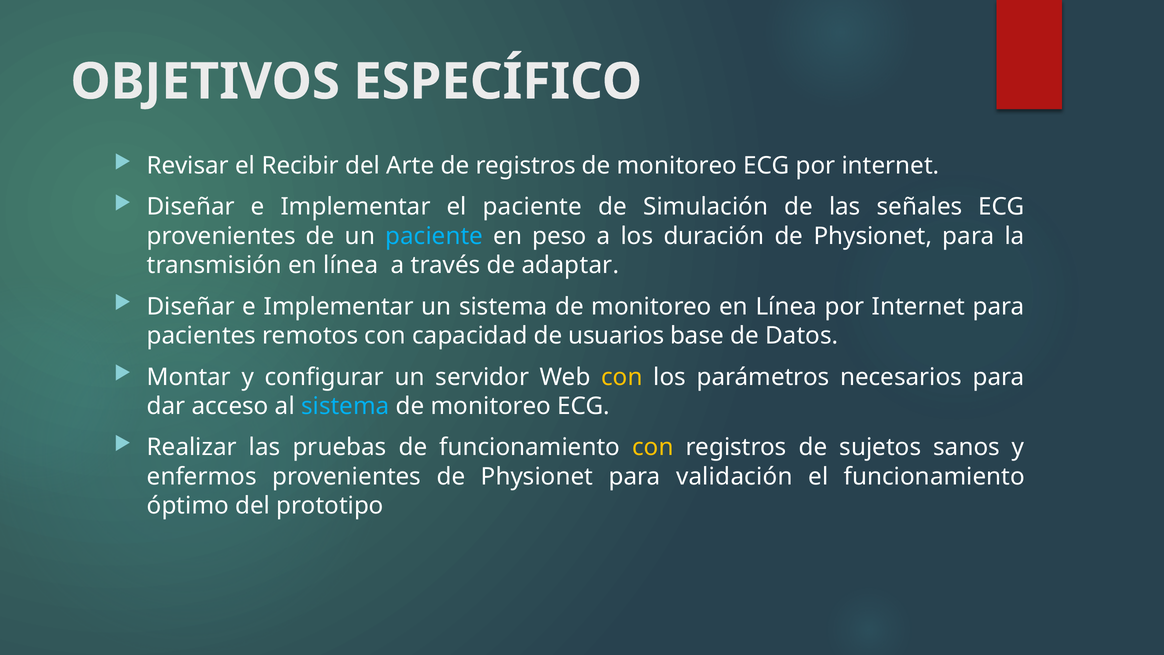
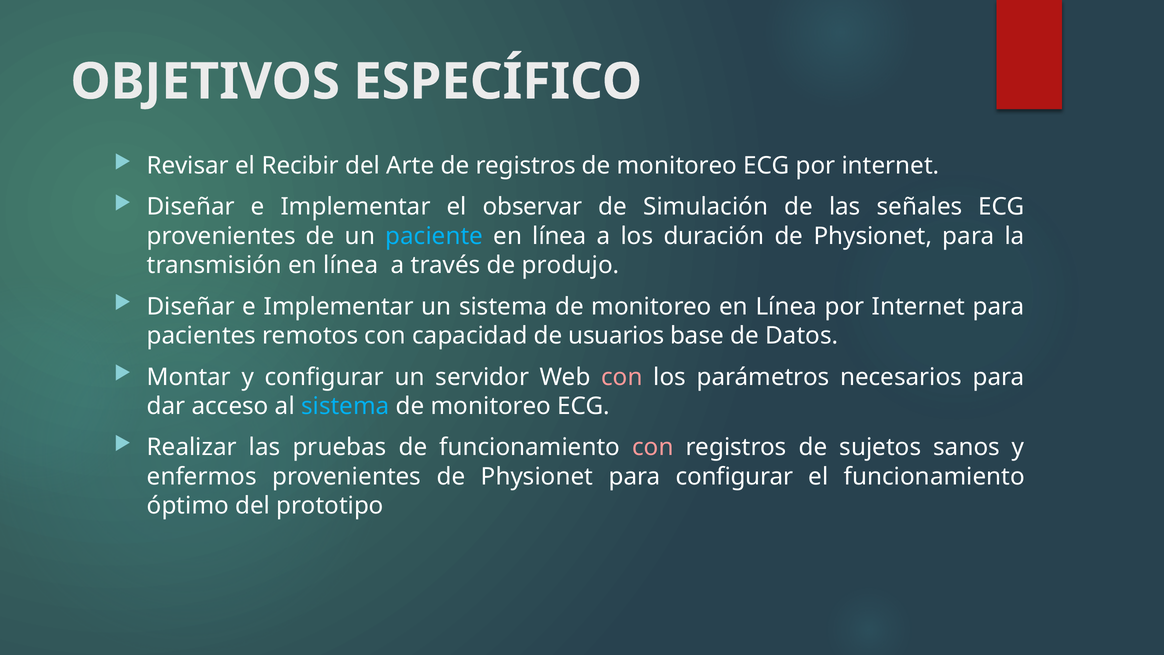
el paciente: paciente -> observar (533, 207)
peso: peso -> línea (559, 236)
adaptar: adaptar -> produjo (570, 265)
con colour: yellow -> pink (622, 377)
con colour: yellow -> pink (653, 447)
para validación: validación -> configurar (735, 476)
